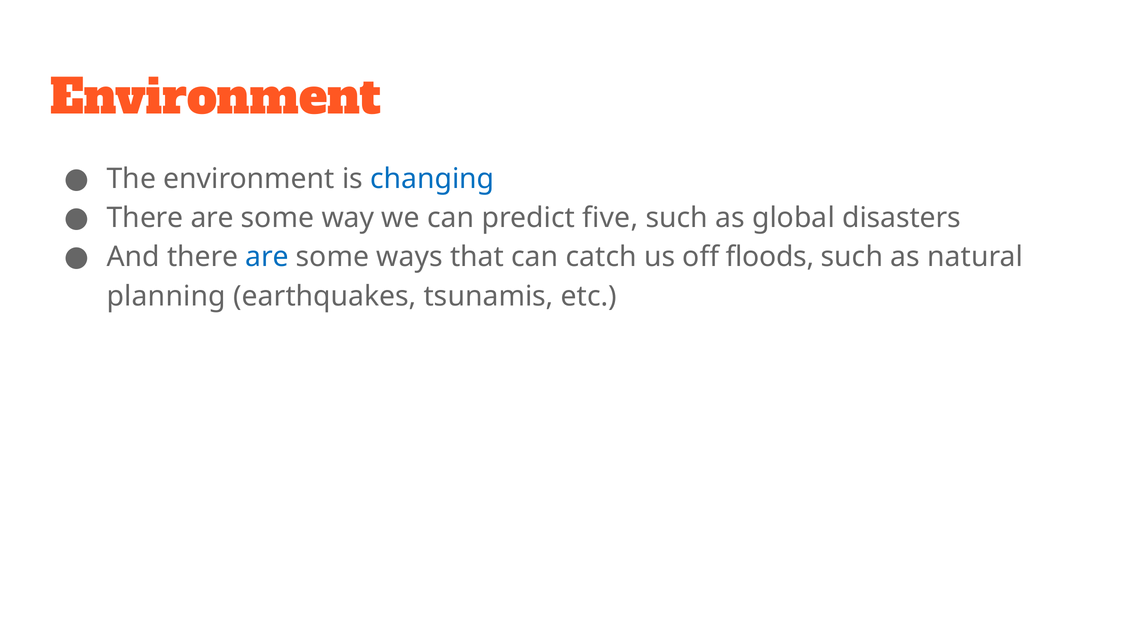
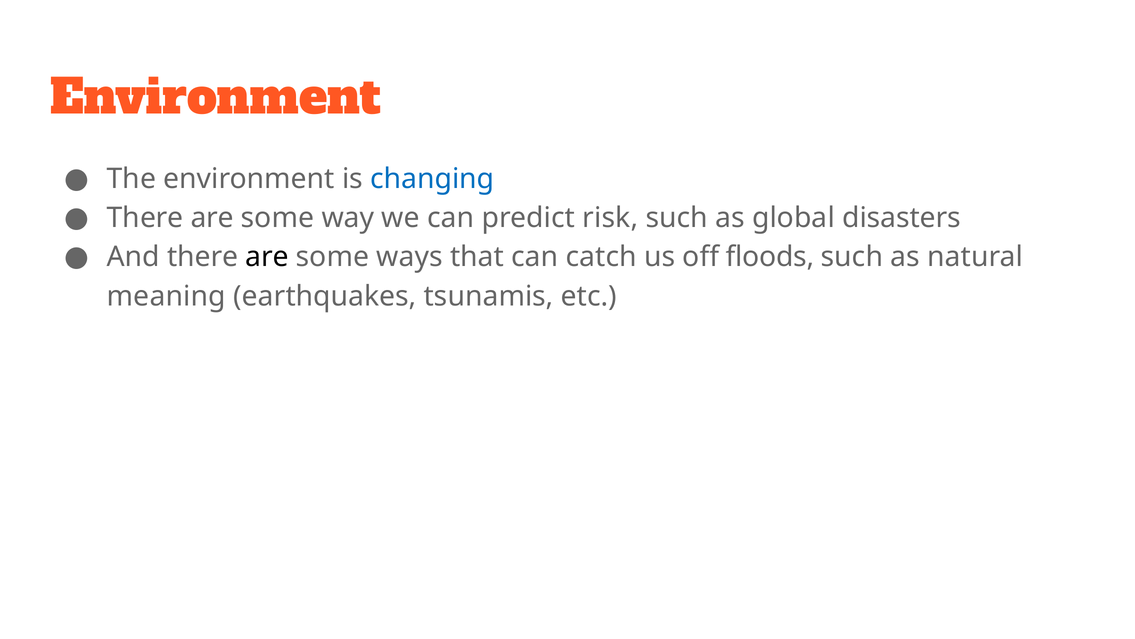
five: five -> risk (610, 218)
are colour: blue -> black (267, 257)
planning: planning -> meaning (166, 296)
